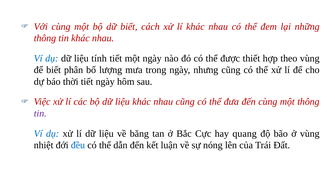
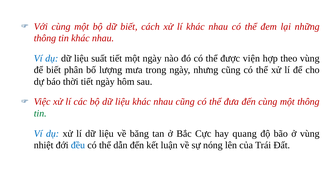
tính: tính -> suất (99, 58)
thiết: thiết -> viện (251, 58)
tin colour: purple -> green (40, 114)
